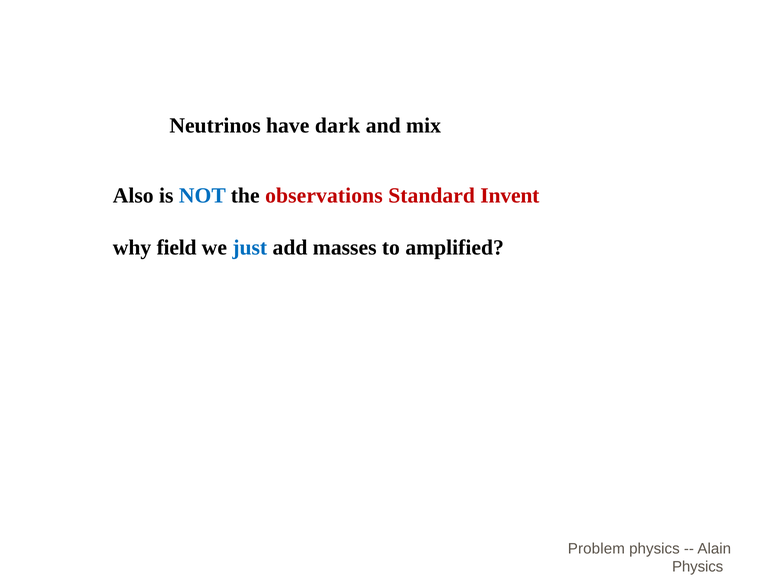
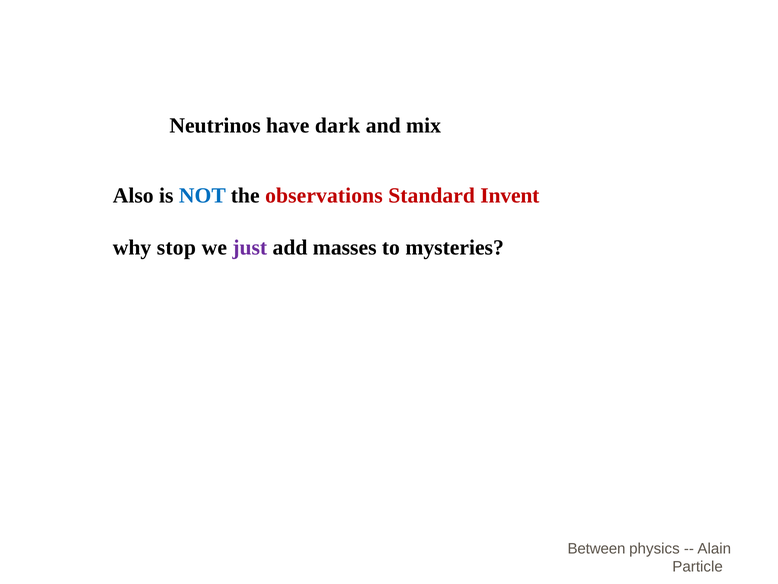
field: field -> stop (176, 248)
just colour: blue -> purple (250, 248)
amplified: amplified -> mysteries (455, 248)
Problem: Problem -> Between (597, 548)
Physics: Physics -> Particle (698, 566)
